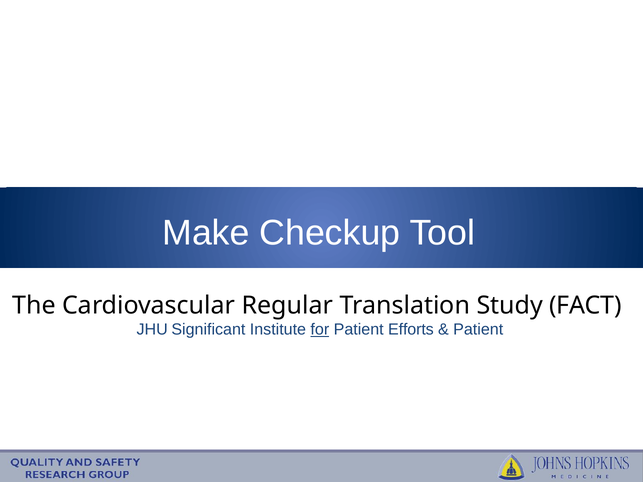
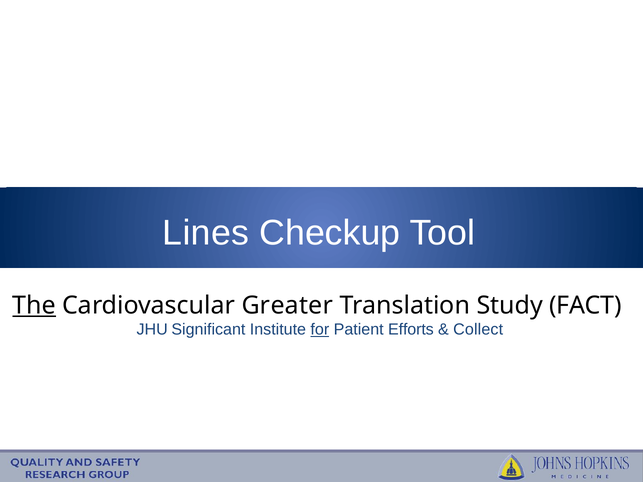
Make: Make -> Lines (206, 233)
The underline: none -> present (34, 306)
Regular: Regular -> Greater (287, 306)
Patient: Patient -> Collect (478, 330)
